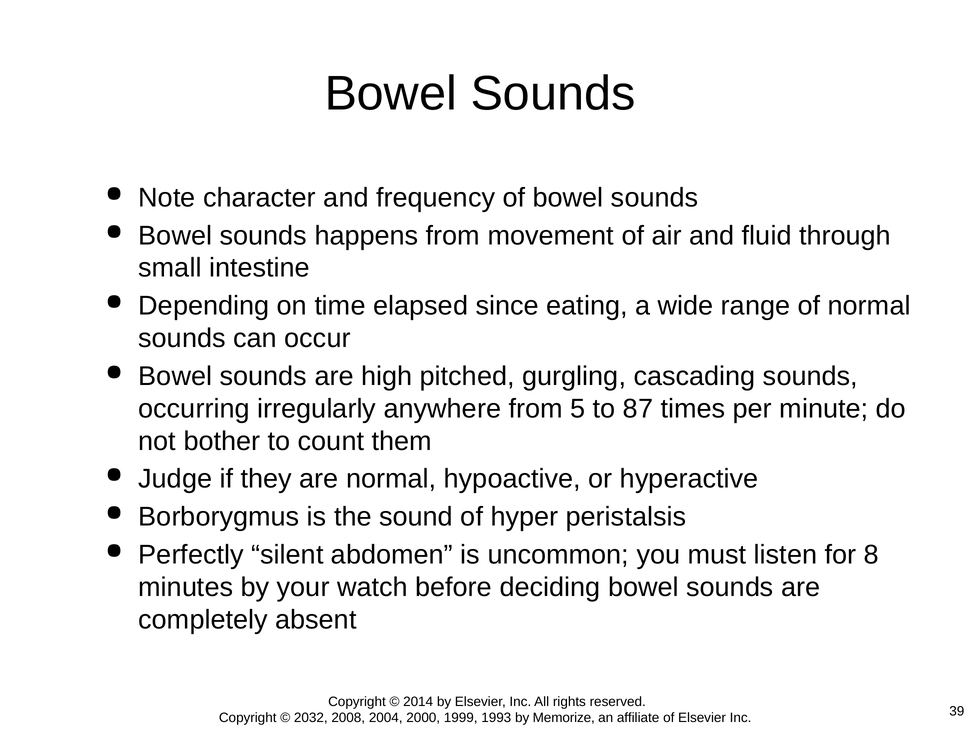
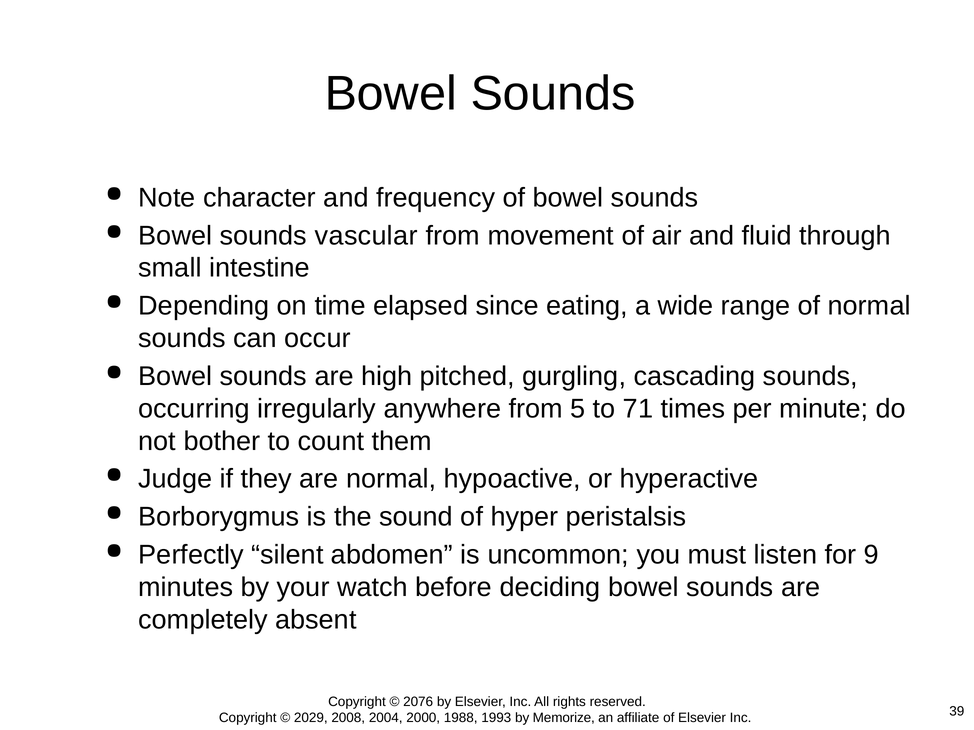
happens: happens -> vascular (366, 236)
87: 87 -> 71 (638, 409)
8: 8 -> 9 (871, 555)
2014: 2014 -> 2076 (418, 702)
2032: 2032 -> 2029 (311, 718)
1999: 1999 -> 1988 (461, 718)
